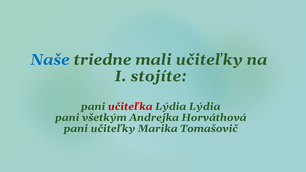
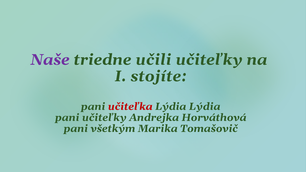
Naše colour: blue -> purple (50, 60)
mali: mali -> učili (153, 60)
pani všetkým: všetkým -> učiteľky (104, 118)
pani učiteľky: učiteľky -> všetkým (113, 129)
